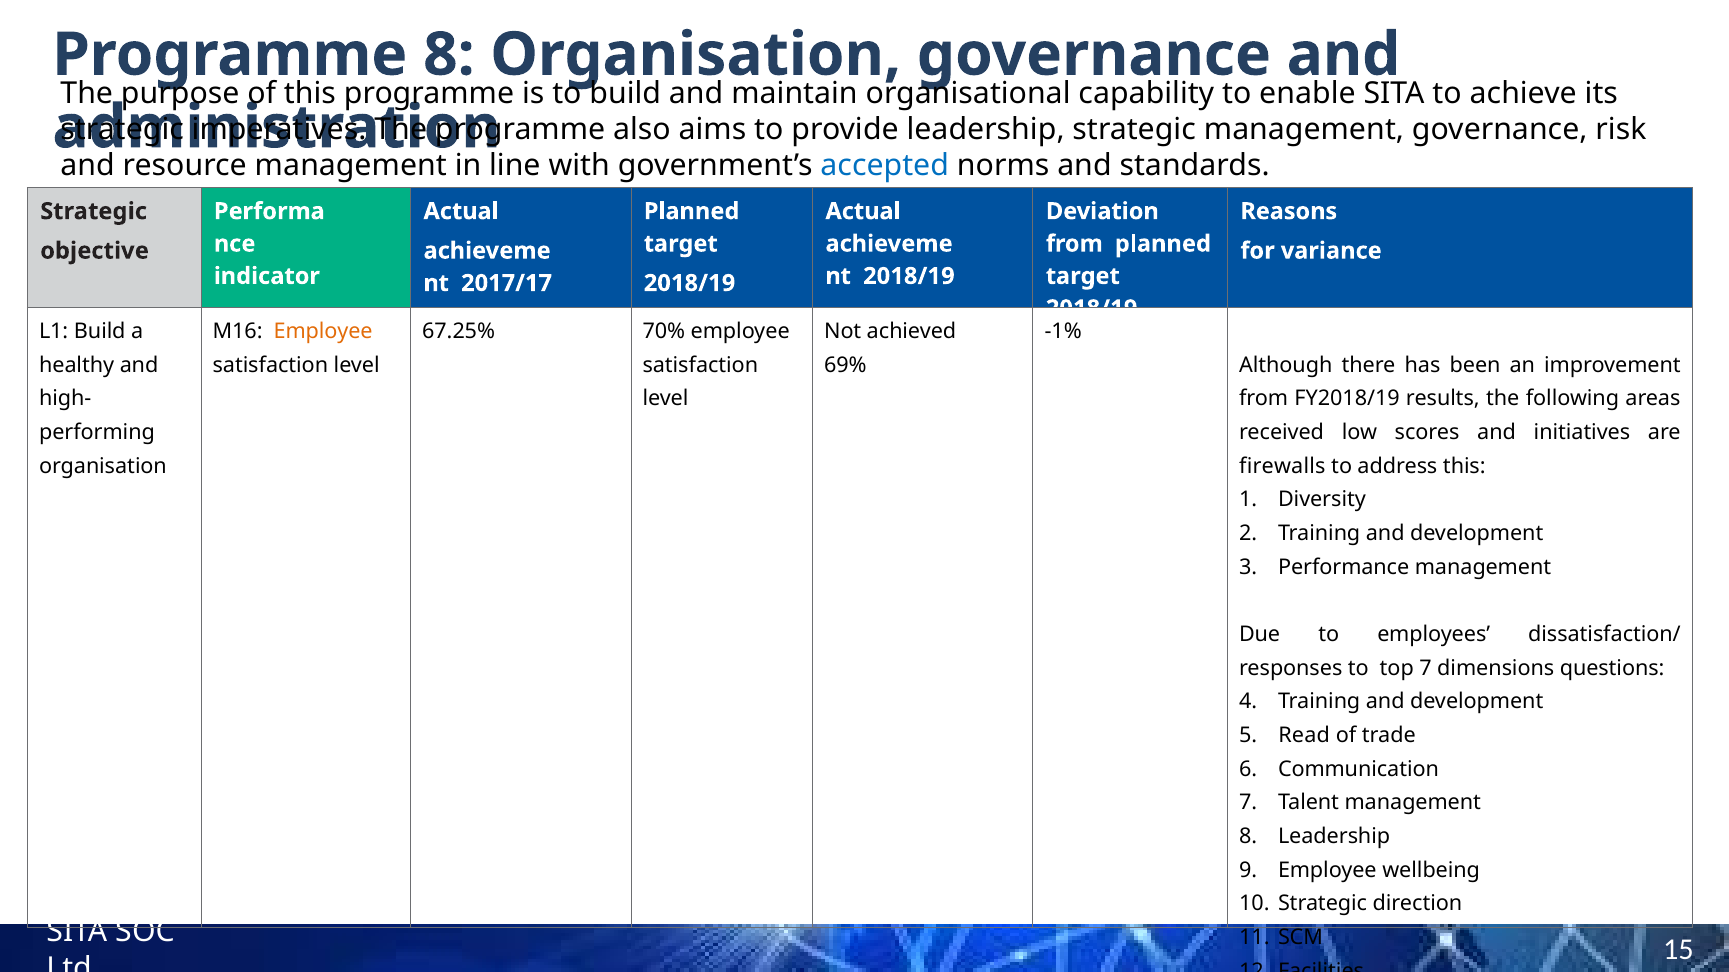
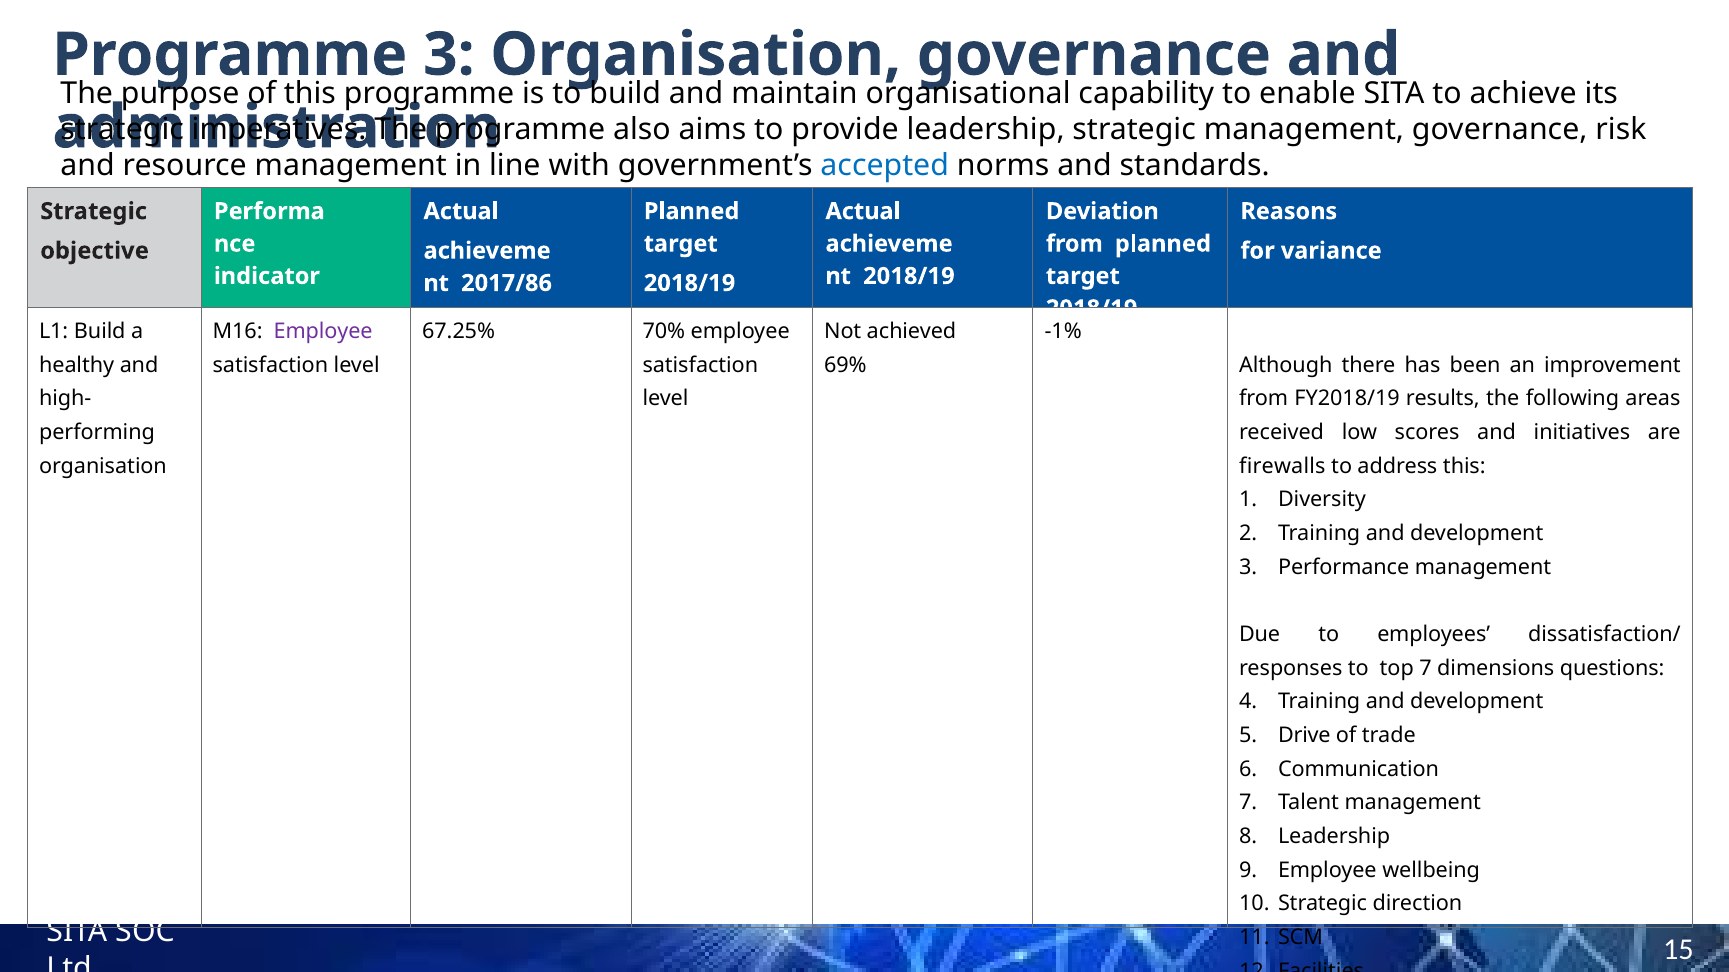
8: 8 -> 3 (449, 55)
2017/17: 2017/17 -> 2017/86 (507, 283)
Employee colour: orange -> purple (323, 331)
Read: Read -> Drive (1304, 736)
